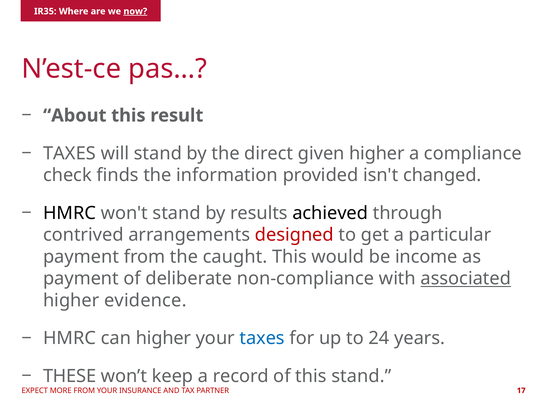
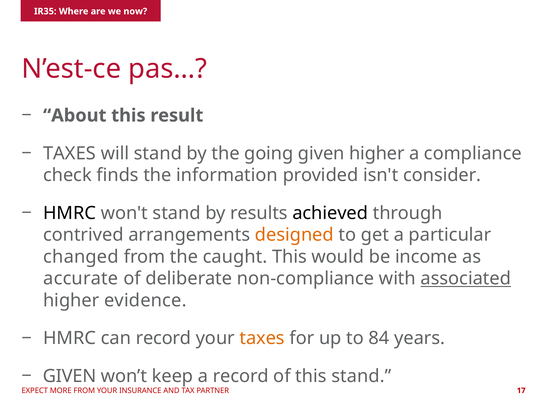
now underline: present -> none (135, 11)
direct: direct -> going (269, 153)
changed: changed -> consider (442, 175)
designed colour: red -> orange (294, 235)
payment: payment -> changed (81, 257)
payment: payment -> accurate (81, 279)
can higher: higher -> record (163, 339)
taxes colour: blue -> orange (262, 339)
24: 24 -> 84 (379, 339)
THESE: THESE -> GIVEN (70, 376)
